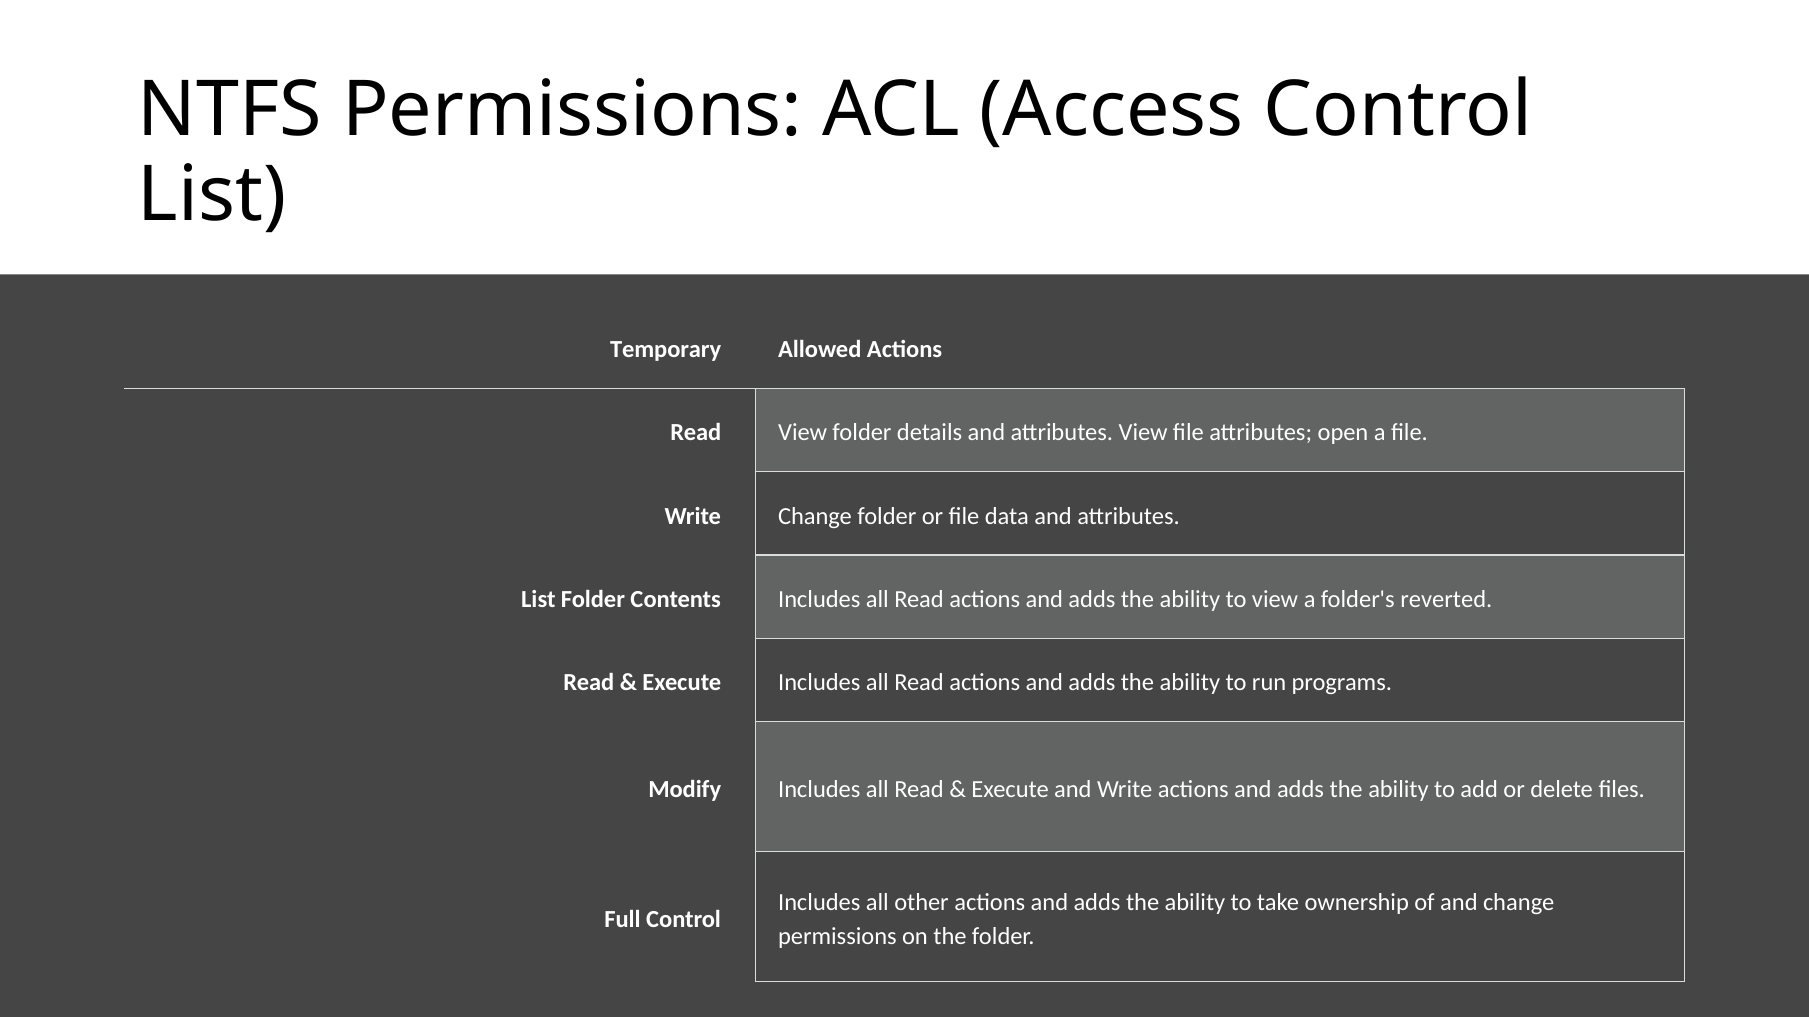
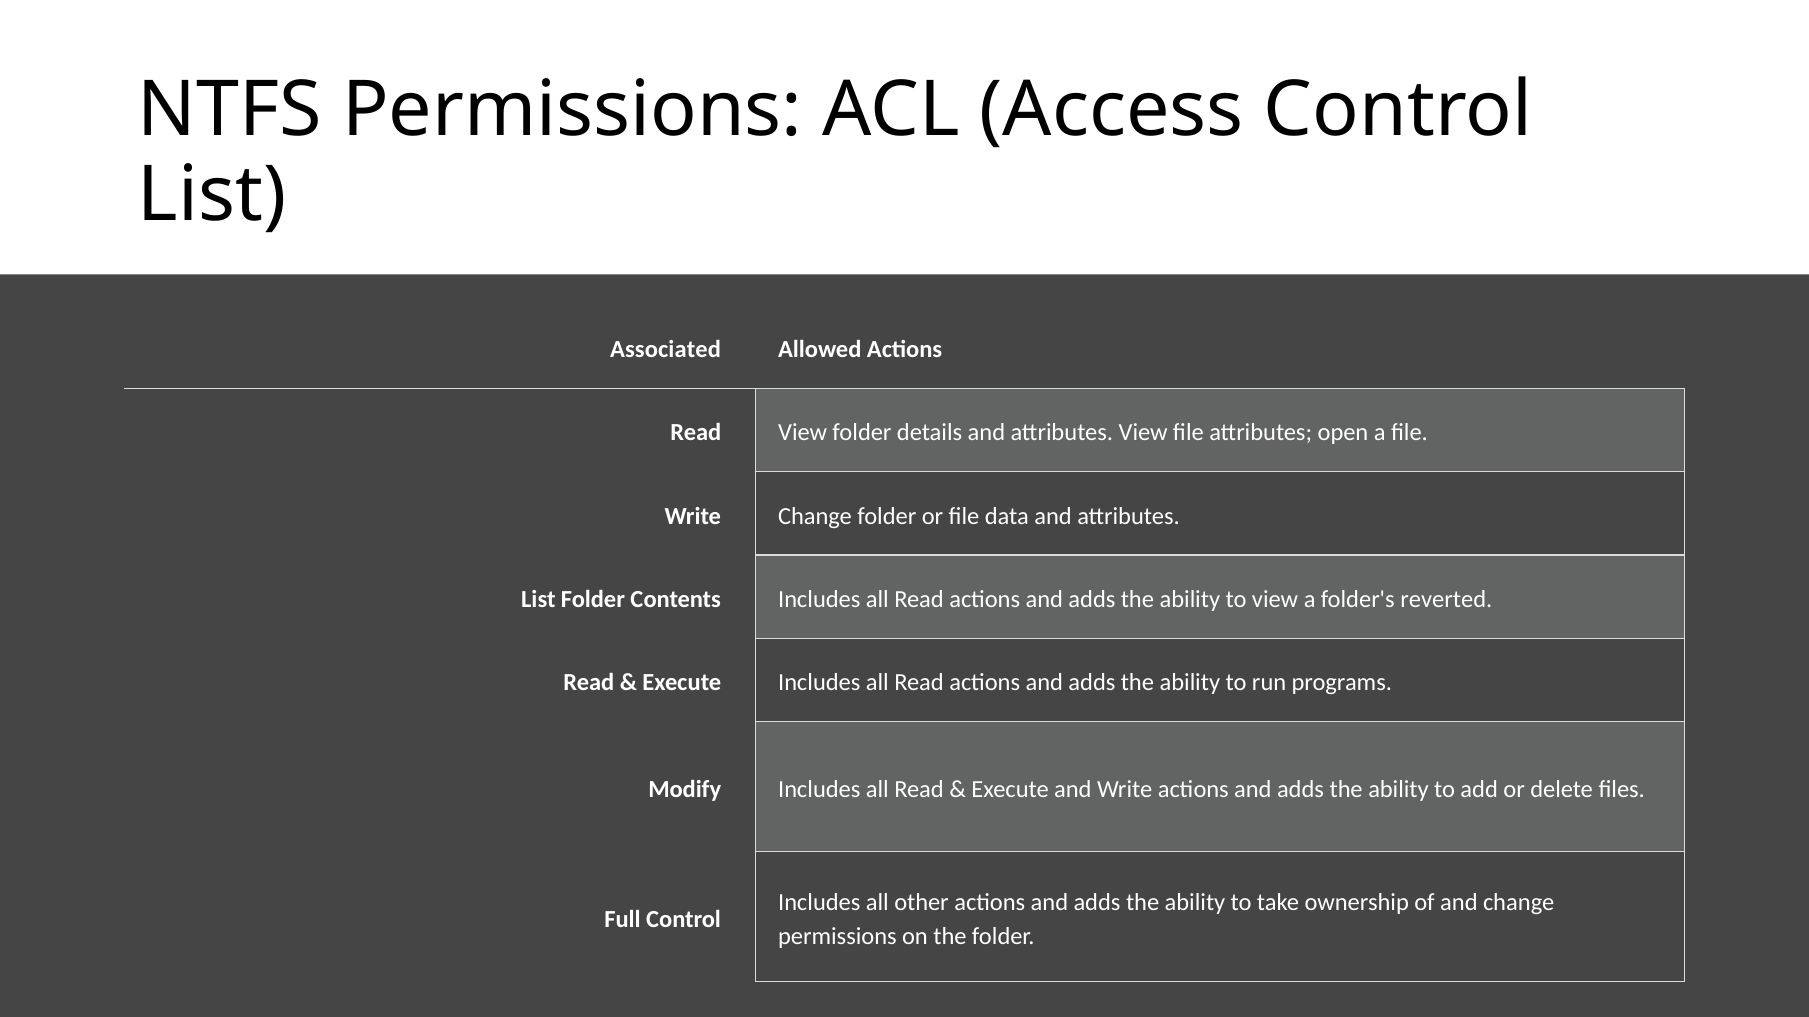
Temporary: Temporary -> Associated (666, 350)
